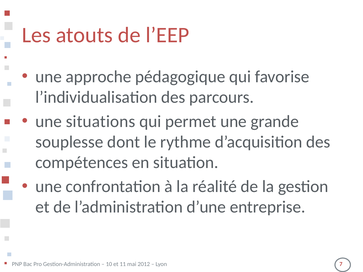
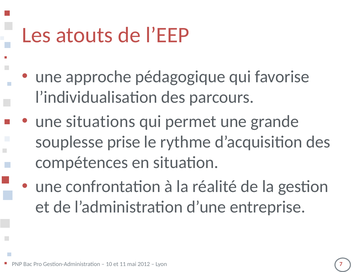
dont: dont -> prise (124, 142)
